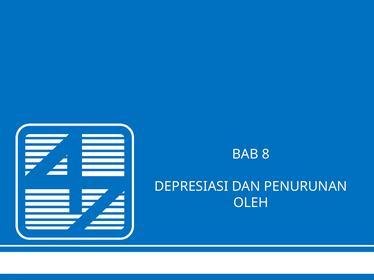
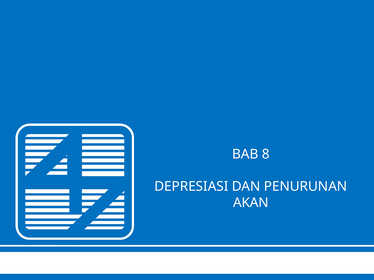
OLEH: OLEH -> AKAN (251, 203)
